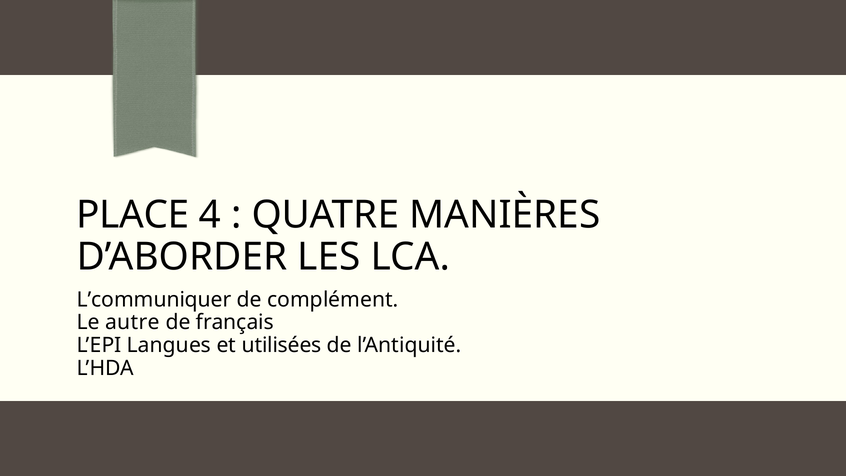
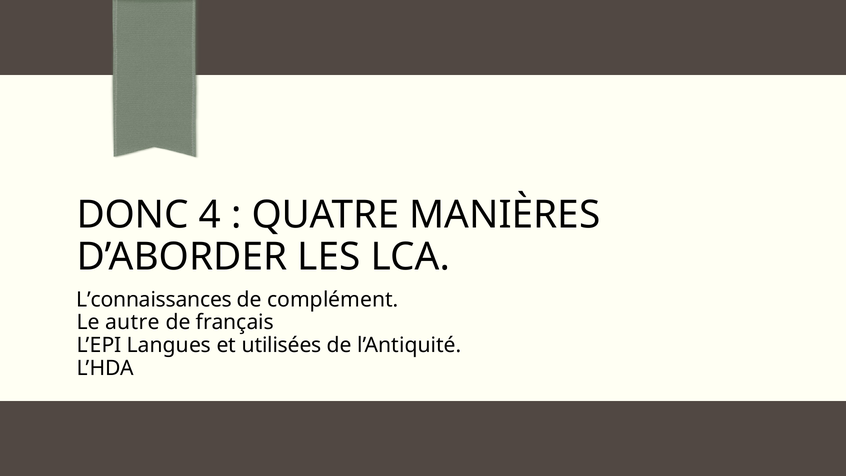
PLACE: PLACE -> DONC (133, 215)
L’communiquer: L’communiquer -> L’connaissances (154, 300)
